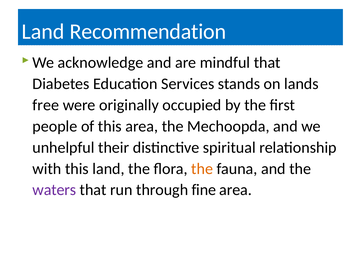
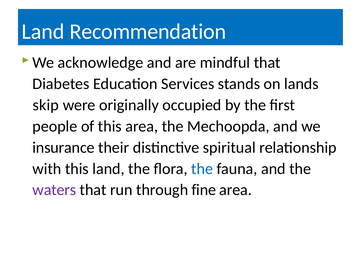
free: free -> skip (46, 105)
unhelpful: unhelpful -> insurance (64, 147)
the colour: orange -> blue (202, 169)
